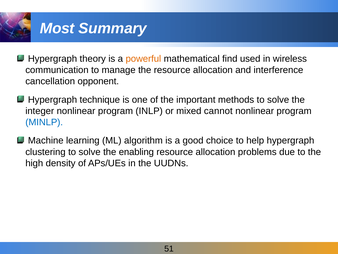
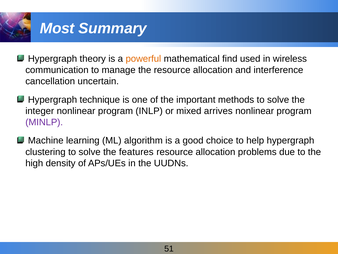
opponent: opponent -> uncertain (98, 81)
cannot: cannot -> arrives (218, 111)
MINLP colour: blue -> purple (44, 122)
enabling: enabling -> features (136, 152)
